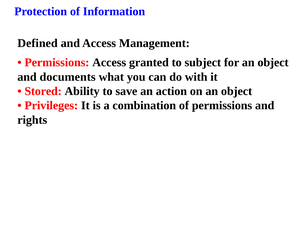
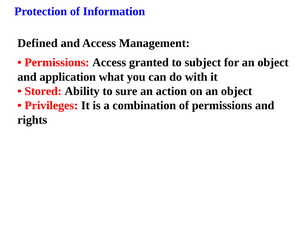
documents: documents -> application (68, 77)
save: save -> sure (126, 91)
